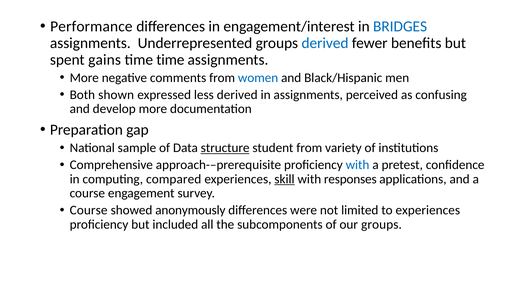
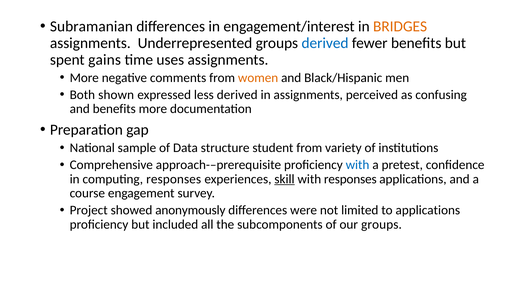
Performance: Performance -> Subramanian (91, 26)
BRIDGES colour: blue -> orange (400, 26)
time time: time -> uses (170, 60)
women colour: blue -> orange (258, 78)
and develop: develop -> benefits (114, 109)
structure underline: present -> none (225, 148)
computing compared: compared -> responses (174, 179)
Course: Course -> Project (89, 210)
to experiences: experiences -> applications (428, 210)
